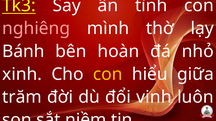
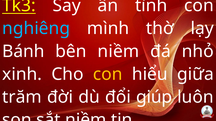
nghiêng colour: pink -> light blue (36, 29)
bên hoàn: hoàn -> niềm (118, 52)
vinh: vinh -> giúp (154, 97)
